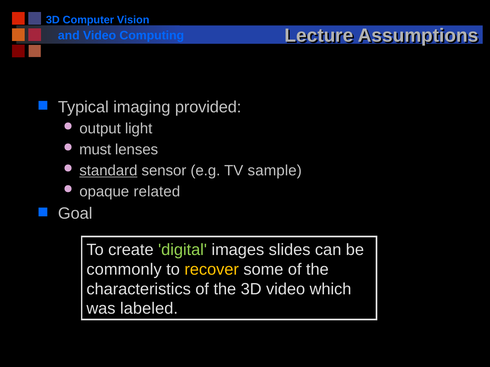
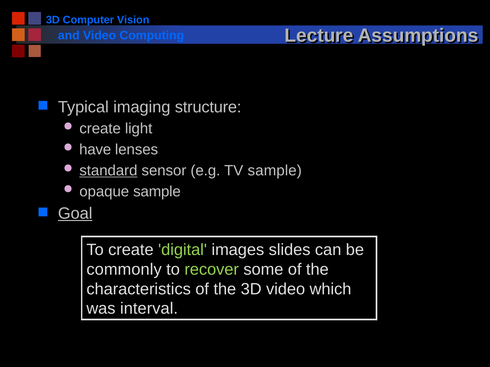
provided: provided -> structure (208, 107)
output: output -> create (100, 129)
must: must -> have (95, 150)
opaque related: related -> sample (157, 192)
Goal underline: none -> present (75, 214)
recover colour: yellow -> light green (212, 270)
labeled: labeled -> interval (149, 309)
